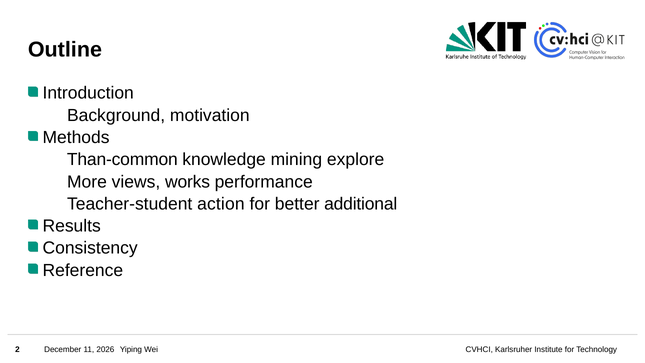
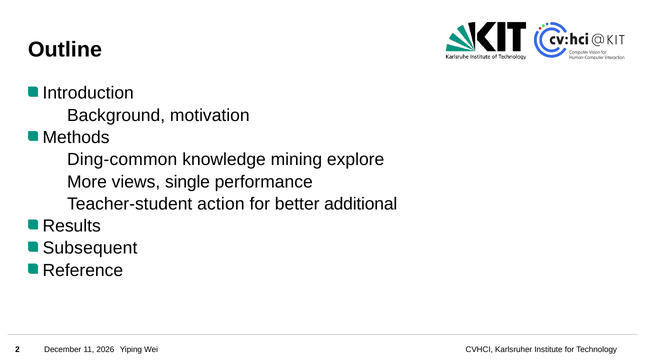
Than-common: Than-common -> Ding-common (122, 160)
works: works -> single (188, 182)
Consistency: Consistency -> Subsequent (90, 248)
